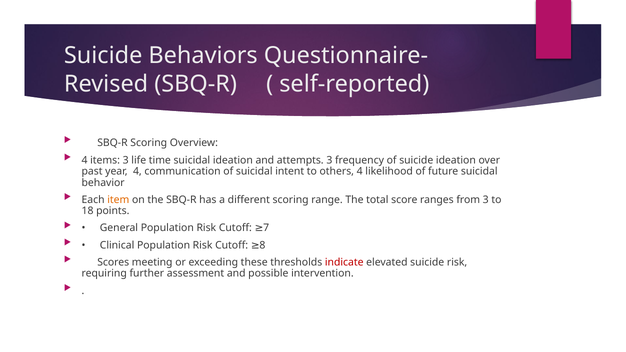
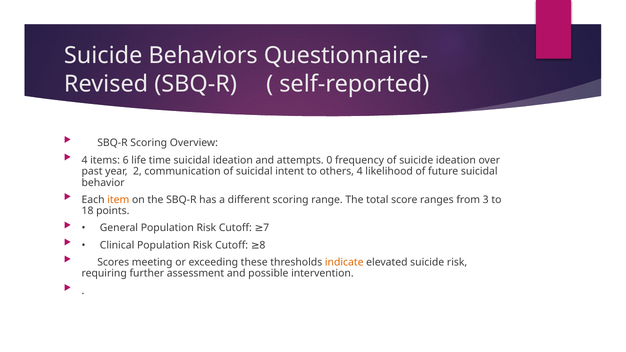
items 3: 3 -> 6 (126, 160)
attempts 3: 3 -> 0 (329, 160)
year 4: 4 -> 2 (137, 171)
indicate colour: red -> orange (344, 262)
